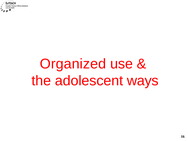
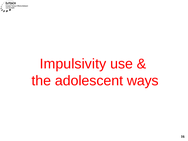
Organized: Organized -> Impulsivity (73, 64)
